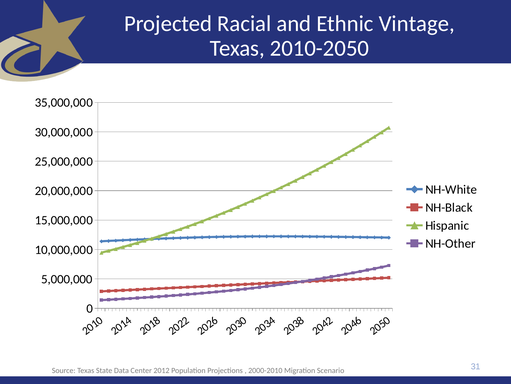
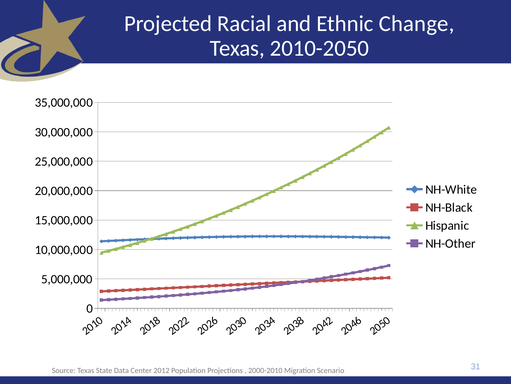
Vintage: Vintage -> Change (417, 24)
